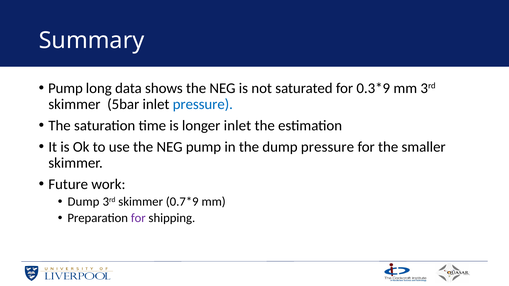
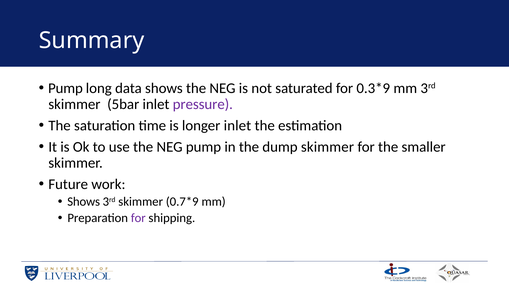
pressure colour: blue -> purple (203, 104)
dump pressure: pressure -> skimmer (327, 147)
Dump: Dump -> Shows (84, 202)
